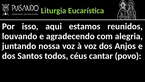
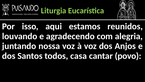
céus: céus -> casa (79, 56)
